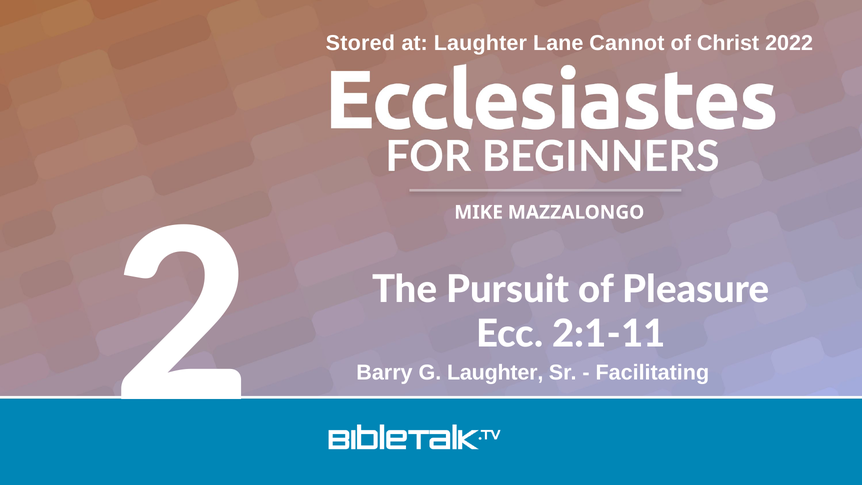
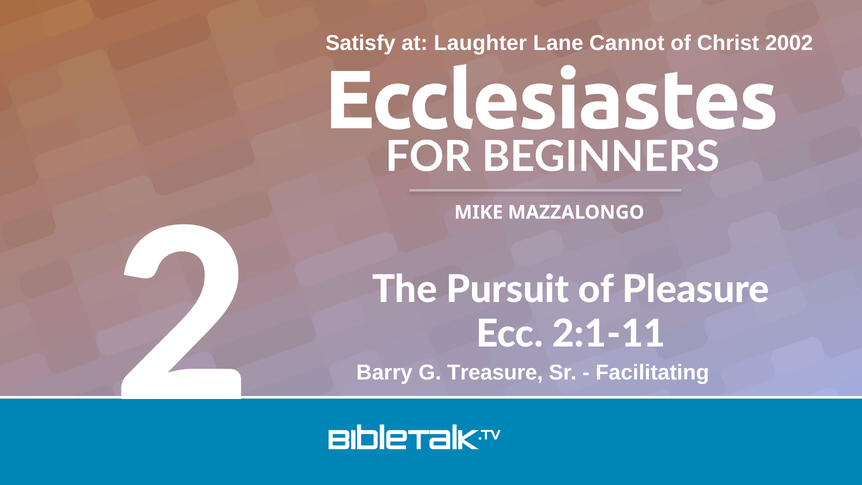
Stored: Stored -> Satisfy (361, 43)
2022: 2022 -> 2002 (789, 43)
G Laughter: Laughter -> Treasure (495, 373)
